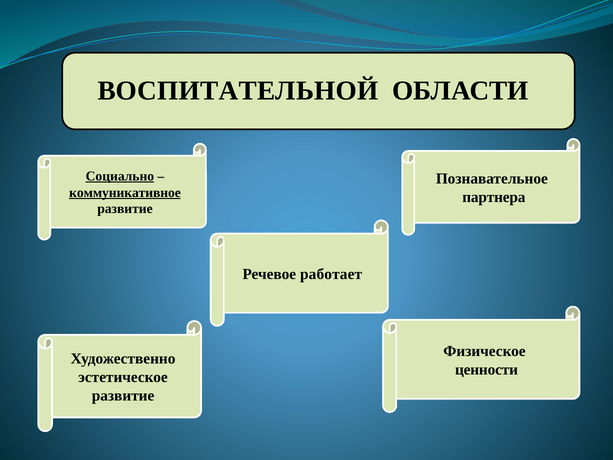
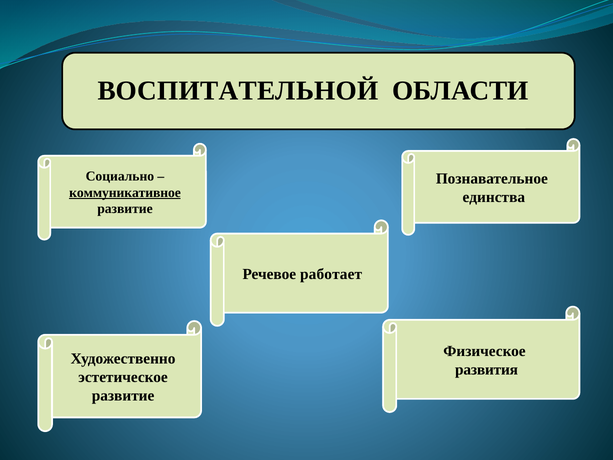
Социально underline: present -> none (120, 176)
партнера: партнера -> единства (494, 197)
ценности: ценности -> развития (487, 369)
